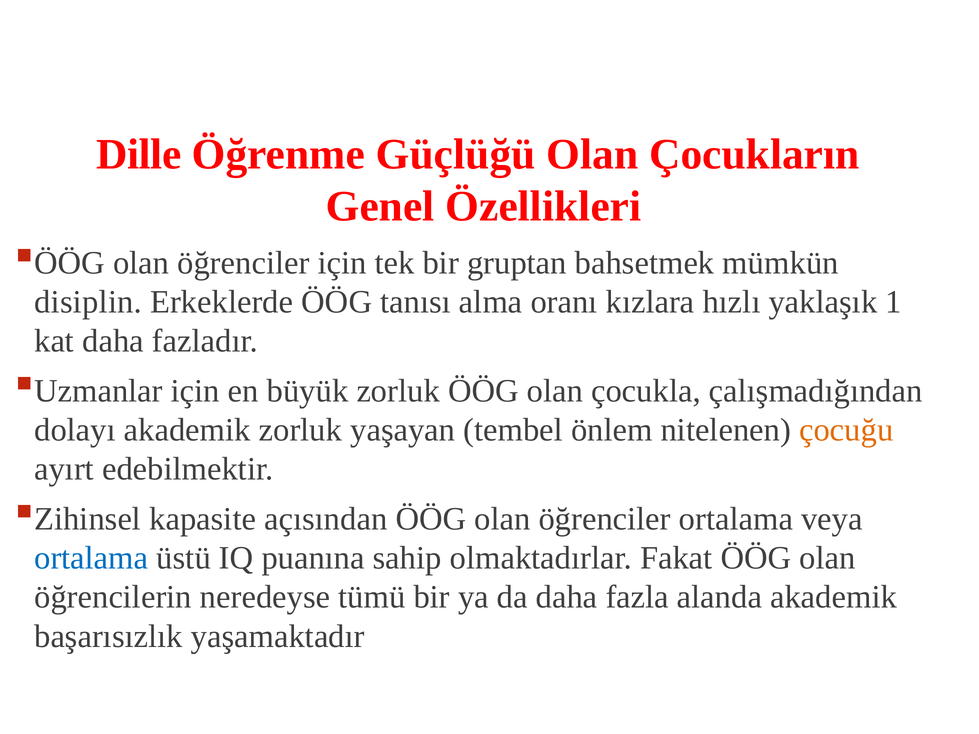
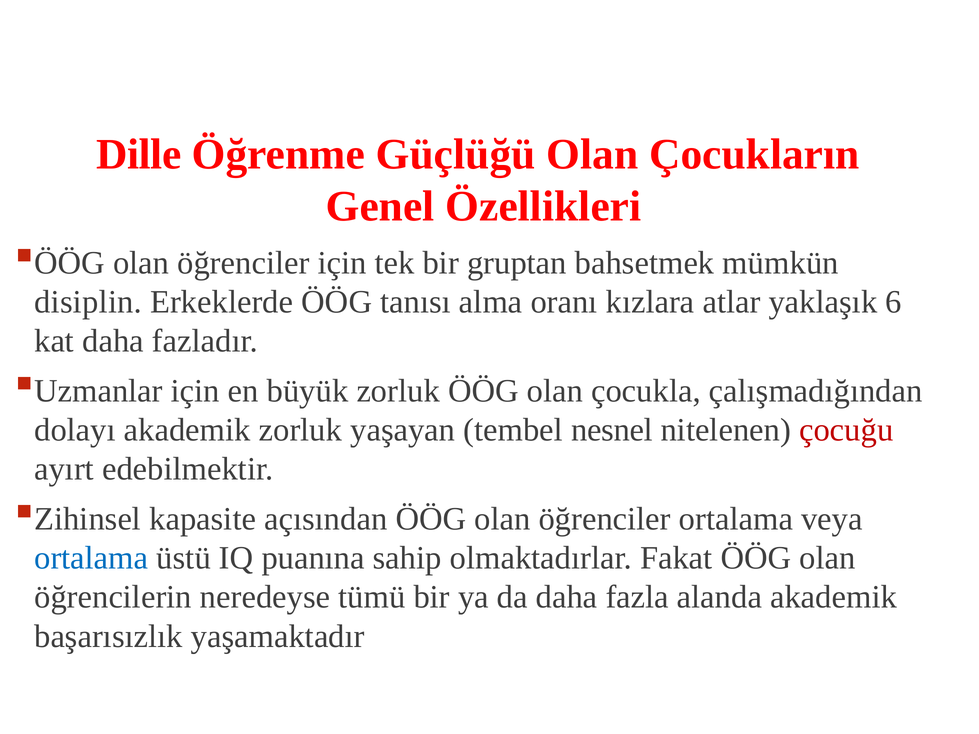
hızlı: hızlı -> atlar (732, 302)
1: 1 -> 6 (894, 302)
önlem: önlem -> nesnel (612, 430)
çocuğu colour: orange -> red (846, 430)
